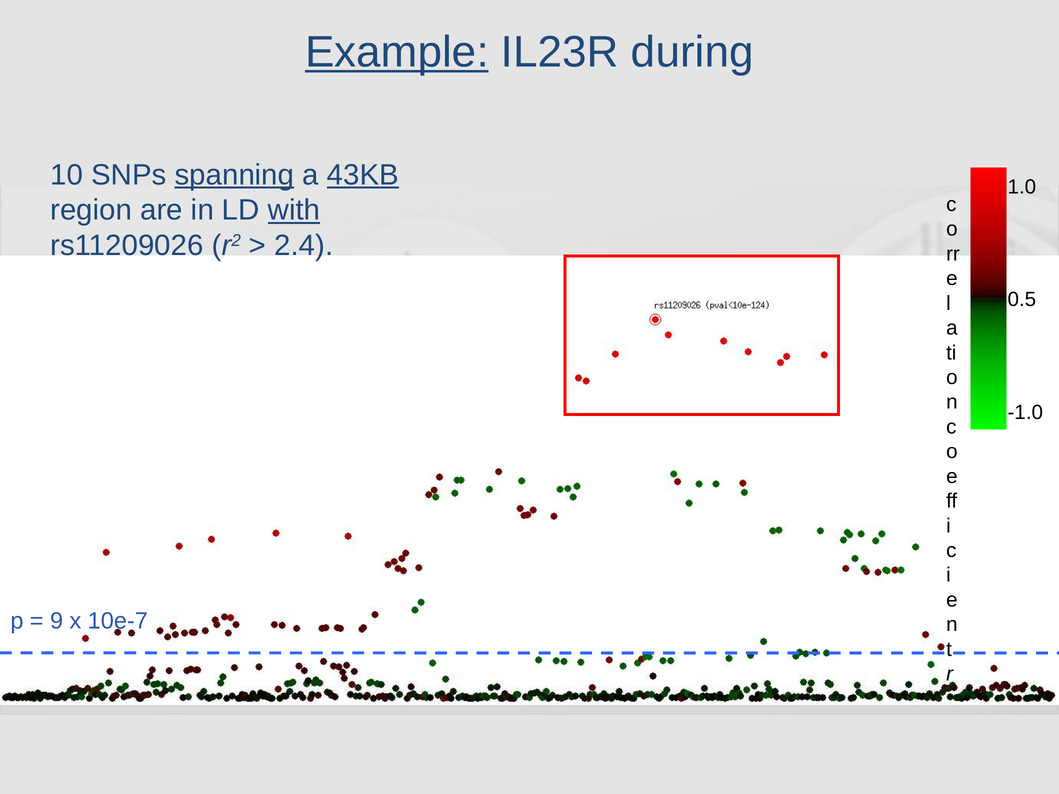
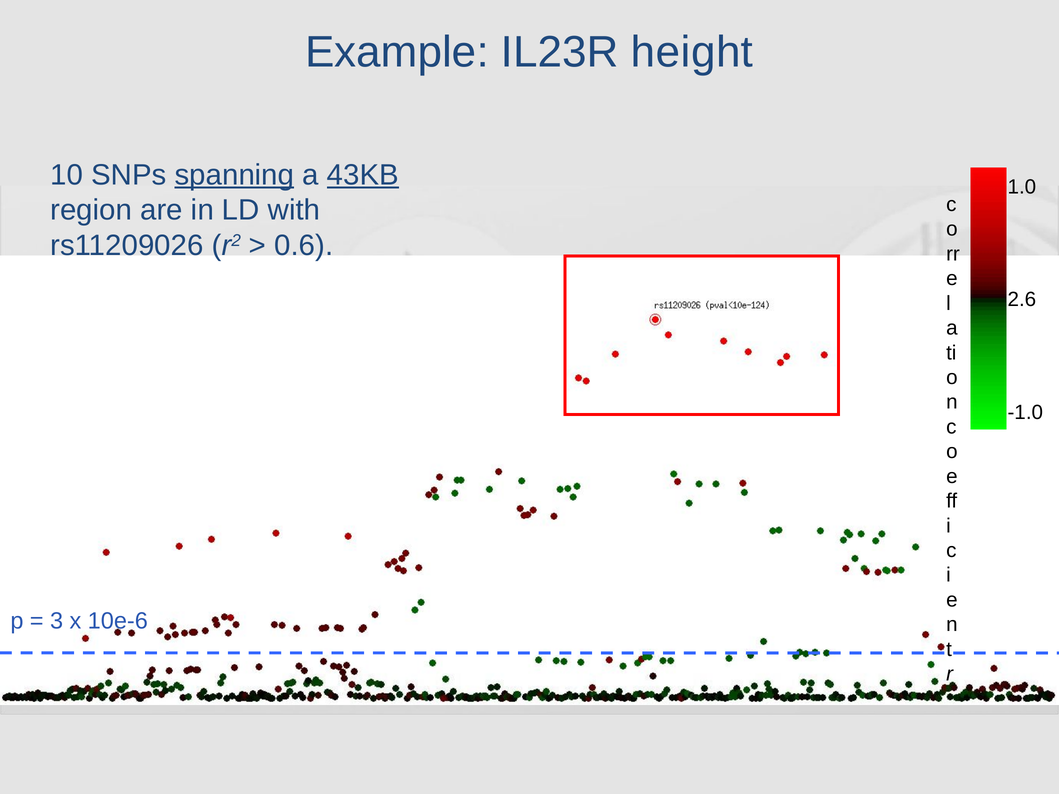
Example underline: present -> none (397, 52)
during: during -> height (692, 52)
with underline: present -> none (294, 210)
2.4: 2.4 -> 0.6 (304, 246)
0.5: 0.5 -> 2.6 (1022, 300)
9: 9 -> 3 (57, 621)
10e-7: 10e-7 -> 10e-6 (118, 621)
